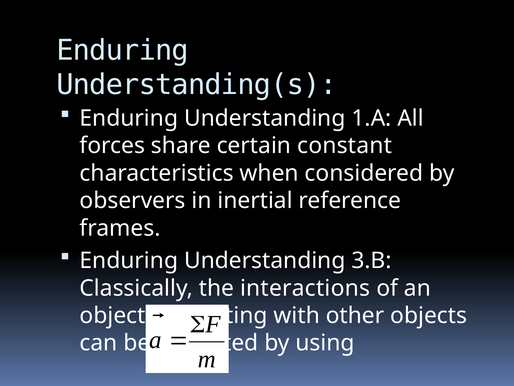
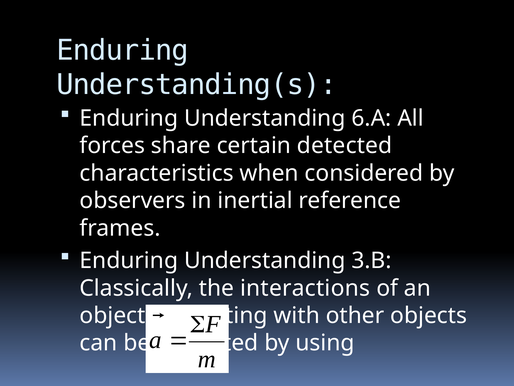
1.A: 1.A -> 6.A (371, 118)
constant: constant -> detected (345, 146)
